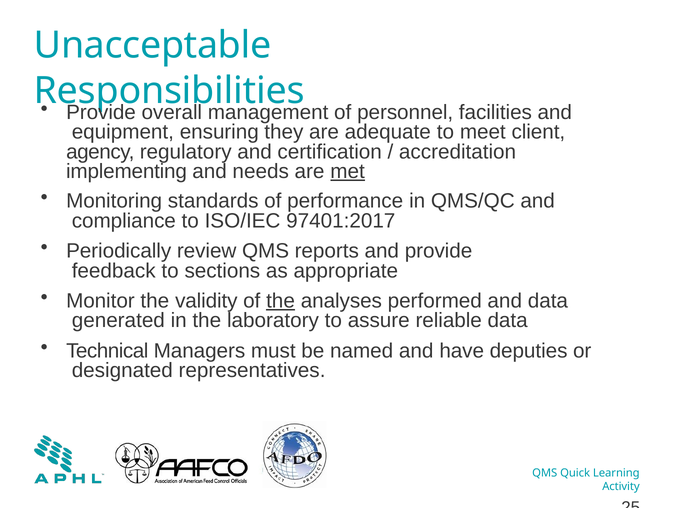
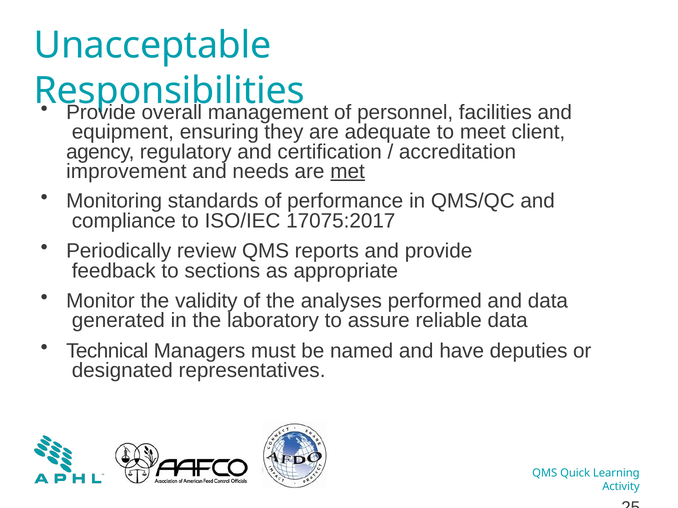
implementing: implementing -> improvement (126, 172)
97401:2017: 97401:2017 -> 17075:2017 (341, 221)
the underline: present -> none (281, 301)
